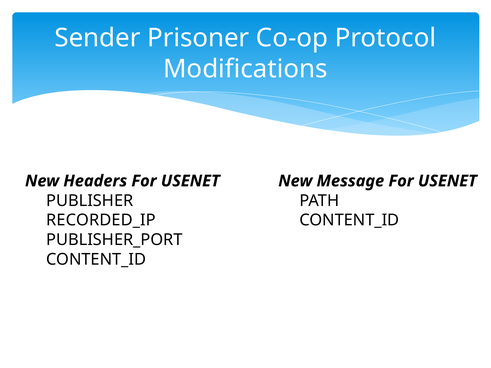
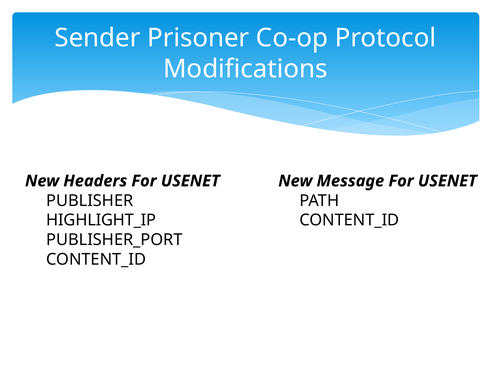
RECORDED_IP: RECORDED_IP -> HIGHLIGHT_IP (101, 220)
